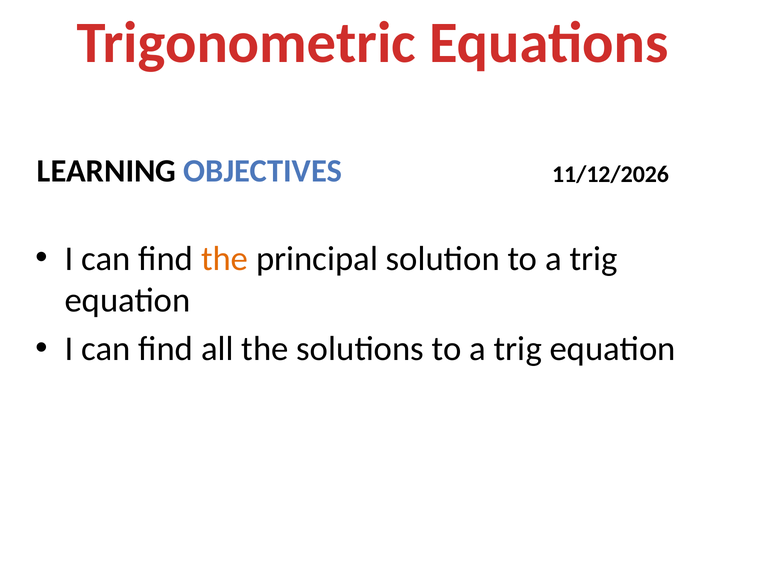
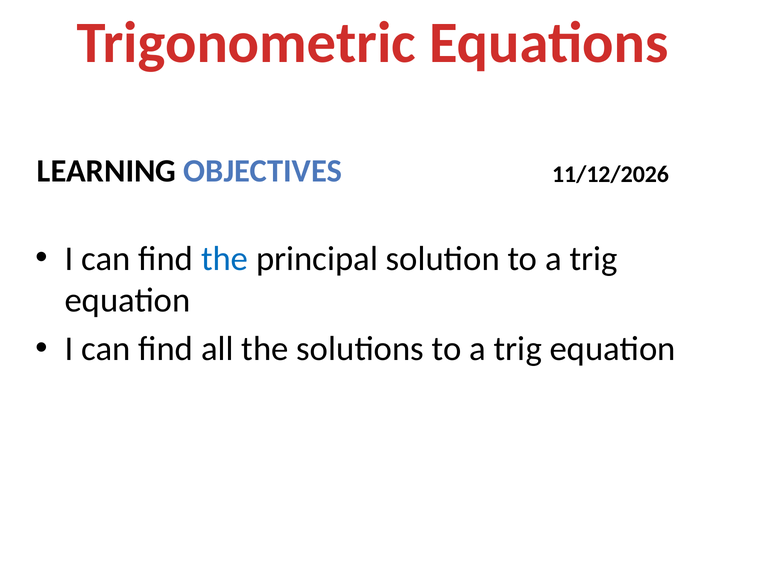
the colour: orange -> blue (225, 259)
